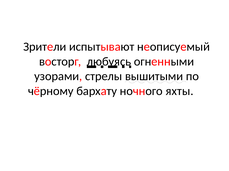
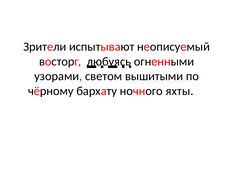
стрелы: стрелы -> светом (104, 77)
